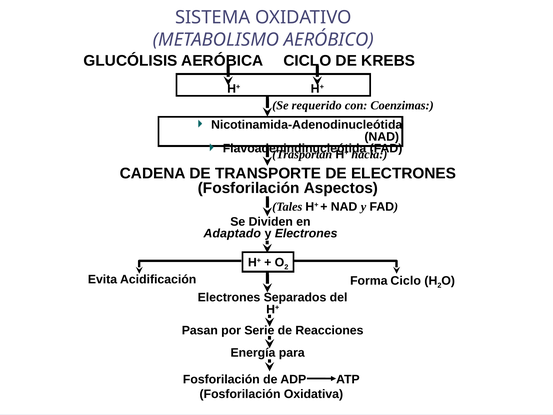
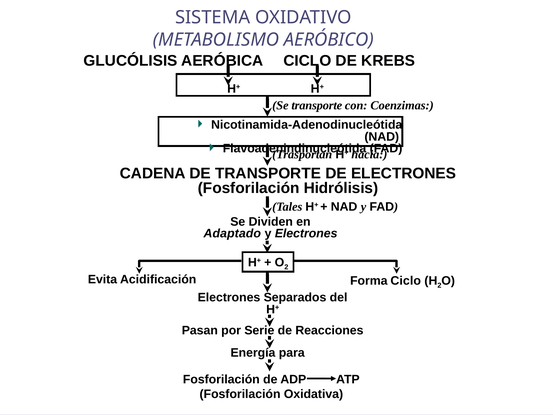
Se requerido: requerido -> transporte (317, 105)
Aspectos: Aspectos -> Hidrólisis (341, 188)
